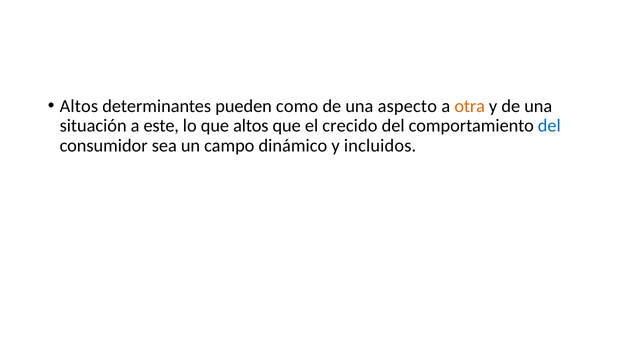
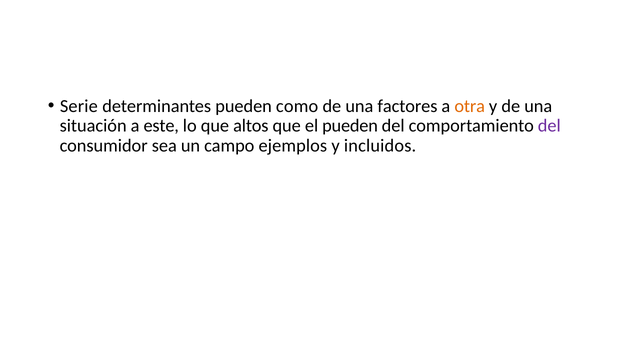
Altos: Altos -> Serie (79, 106)
aspecto: aspecto -> factores (407, 106)
el crecido: crecido -> pueden (350, 126)
del colour: blue -> purple (549, 126)
dinámico: dinámico -> ejemplos (293, 146)
